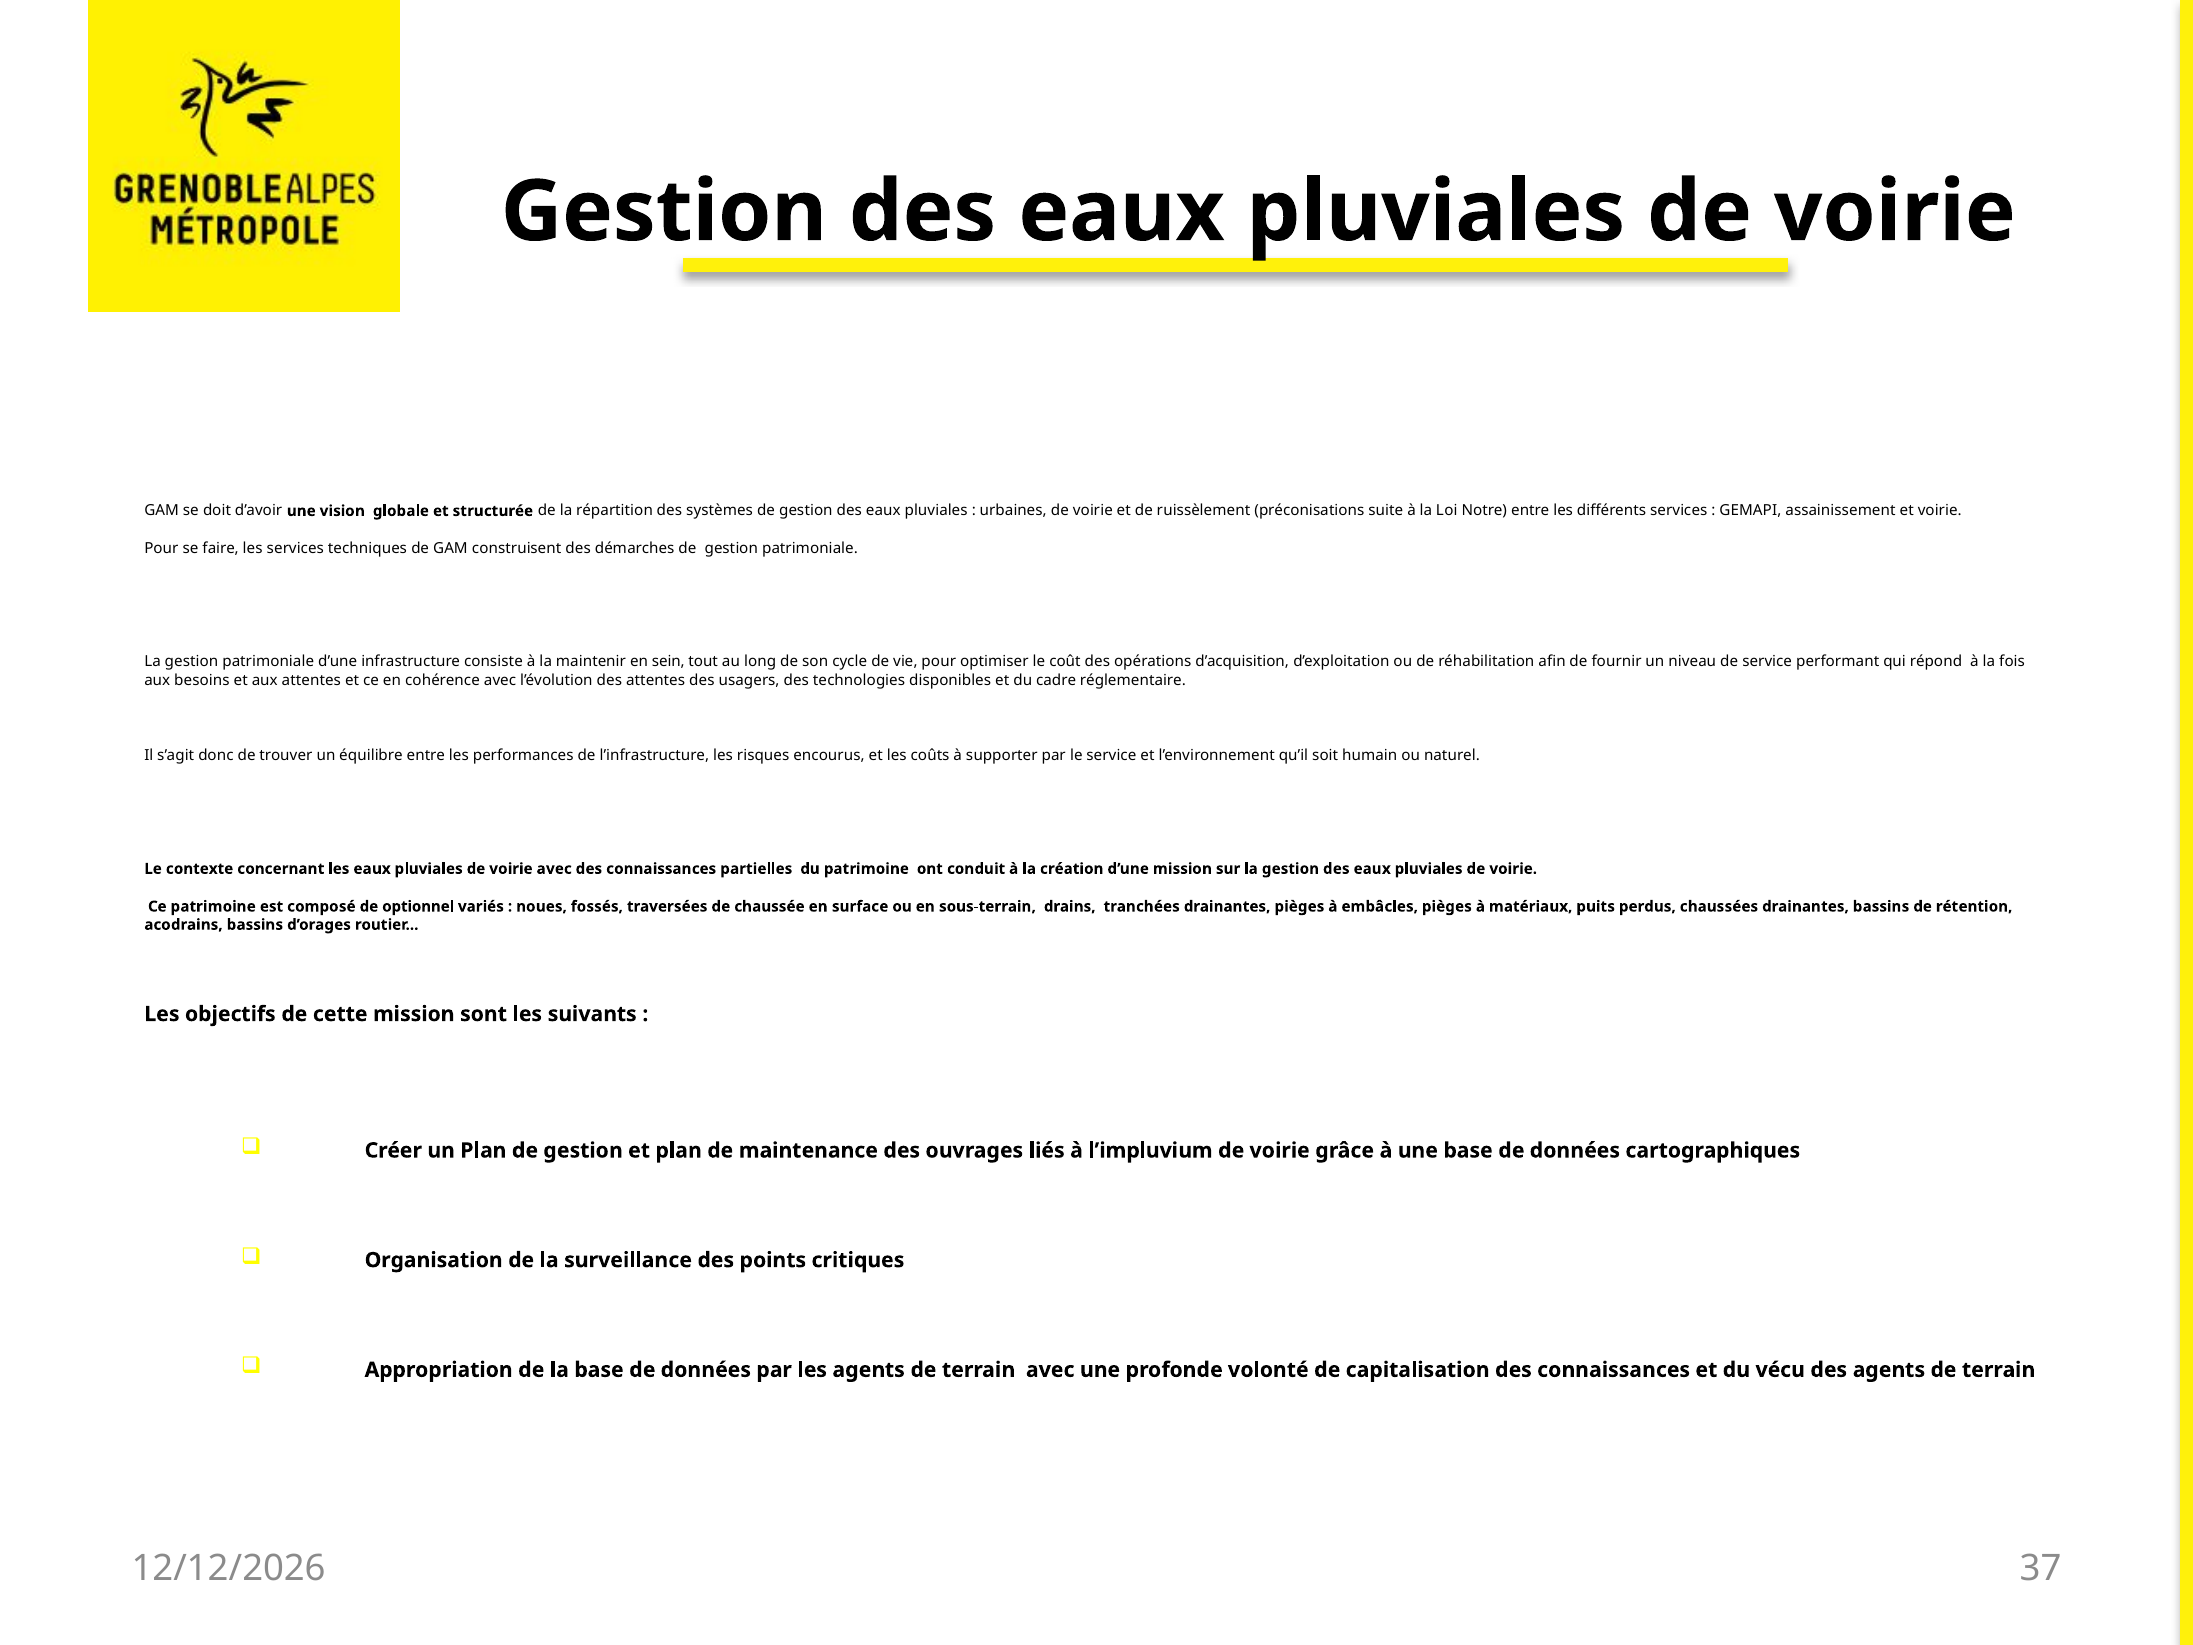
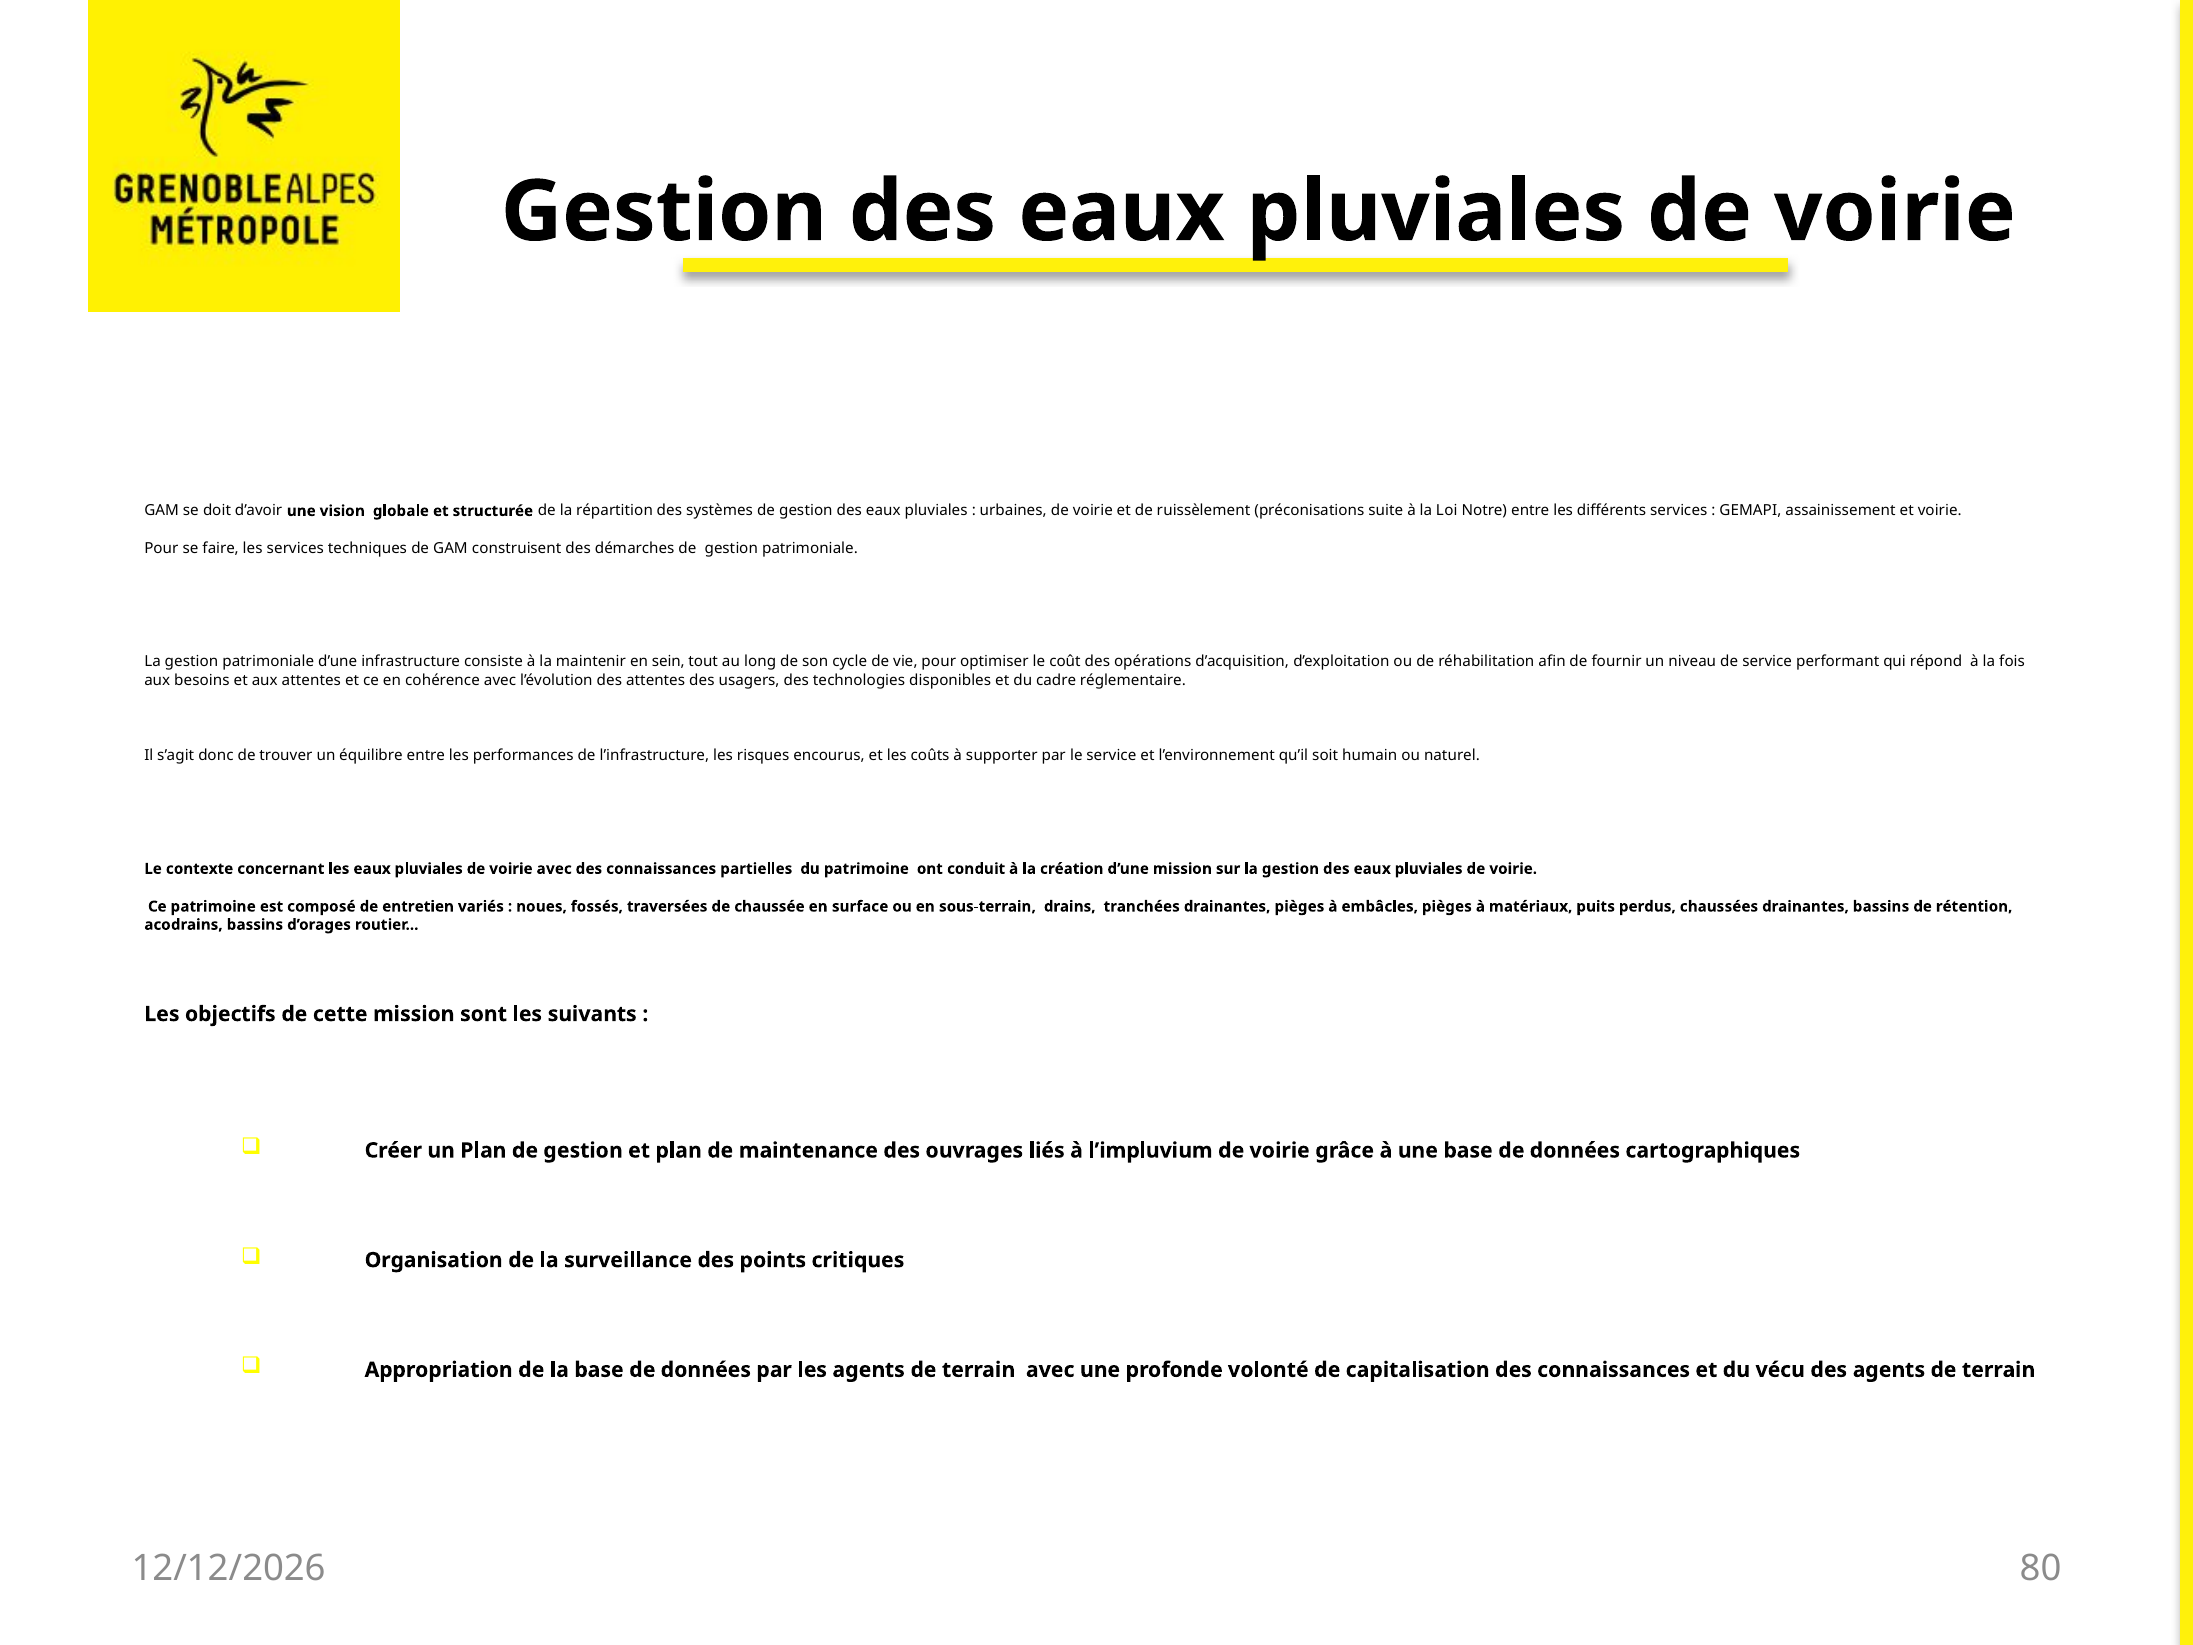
optionnel: optionnel -> entretien (418, 906)
37: 37 -> 80 (2041, 1568)
